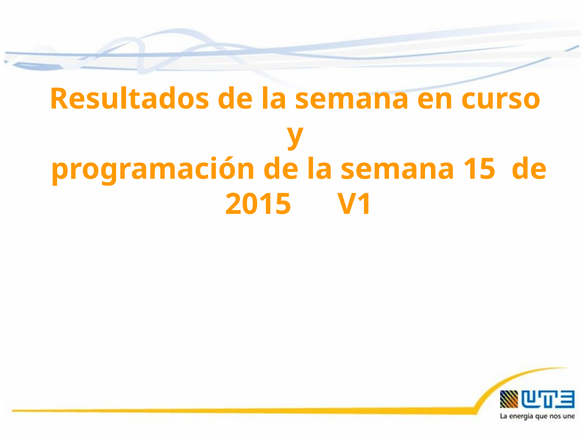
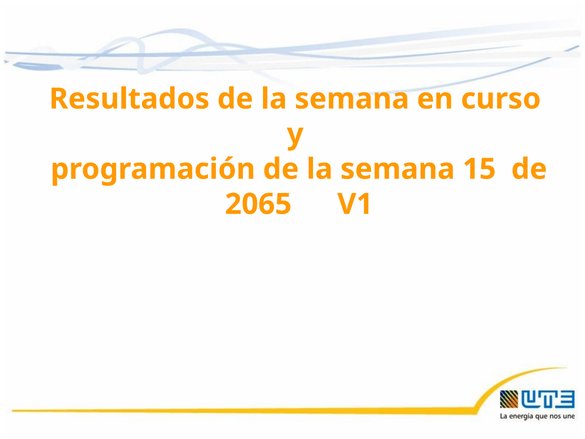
2015: 2015 -> 2065 (258, 204)
